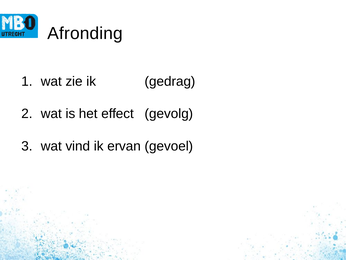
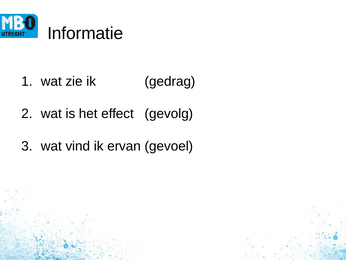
Afronding: Afronding -> Informatie (85, 33)
